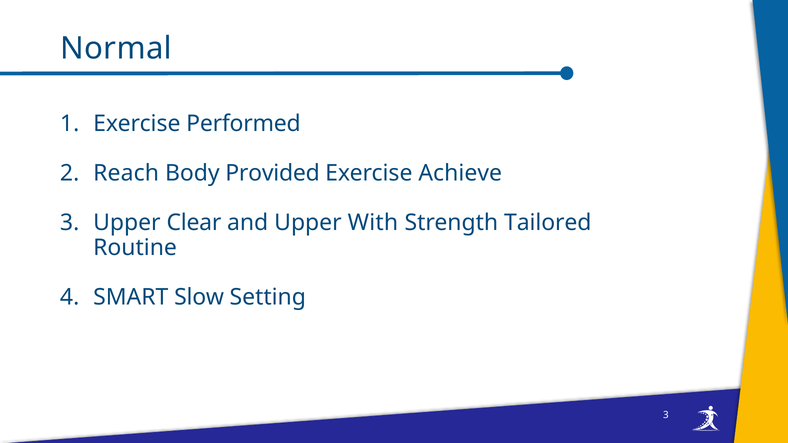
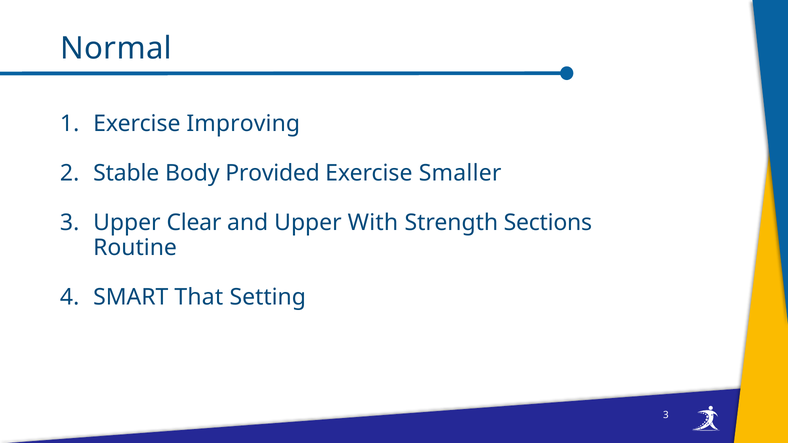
Performed: Performed -> Improving (243, 124)
Reach: Reach -> Stable (126, 173)
Achieve: Achieve -> Smaller (460, 173)
Tailored: Tailored -> Sections (548, 223)
Slow: Slow -> That (199, 297)
